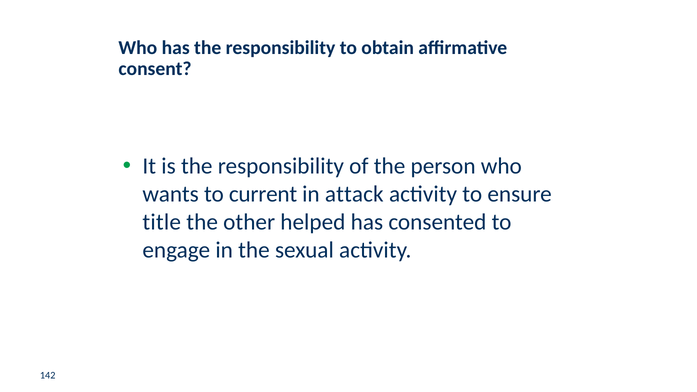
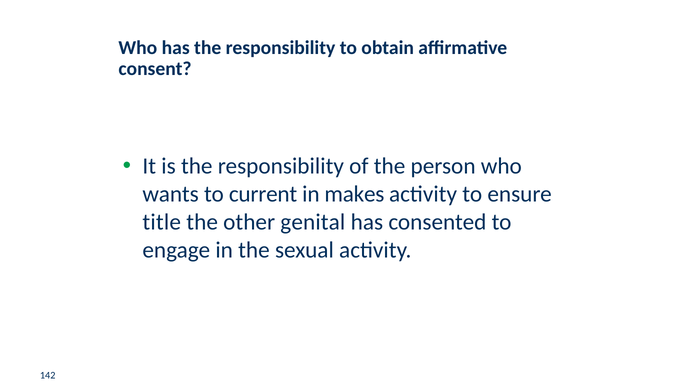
attack: attack -> makes (354, 194)
helped: helped -> genital (313, 222)
